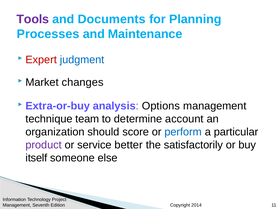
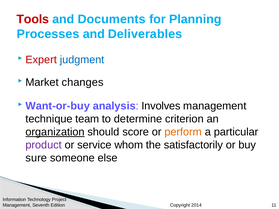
Tools colour: purple -> red (33, 19)
Maintenance: Maintenance -> Deliverables (145, 34)
Extra-or-buy: Extra-or-buy -> Want-or-buy (58, 106)
Options: Options -> Involves (161, 106)
account: account -> criterion (184, 119)
organization underline: none -> present (55, 132)
perform colour: blue -> orange (183, 132)
better: better -> whom (129, 145)
itself: itself -> sure (36, 158)
